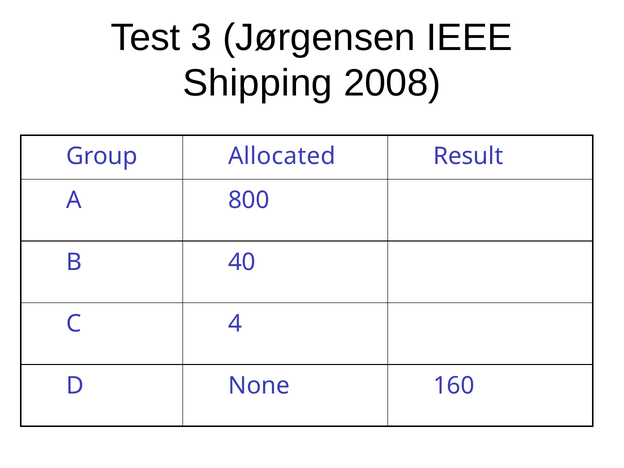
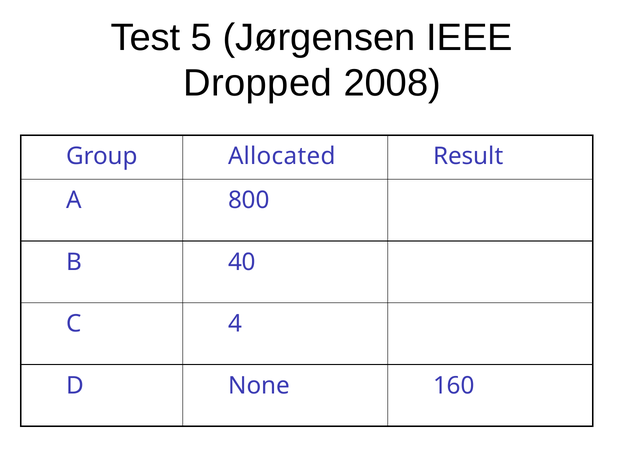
3: 3 -> 5 (202, 38)
Shipping: Shipping -> Dropped (258, 83)
